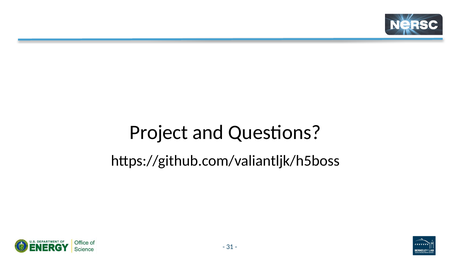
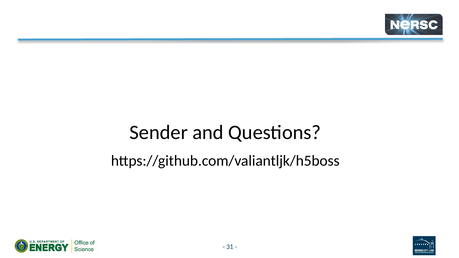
Project: Project -> Sender (159, 133)
